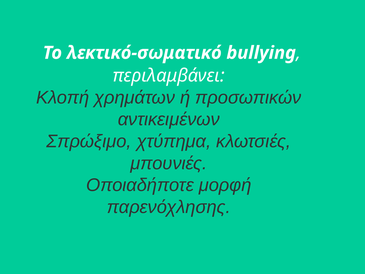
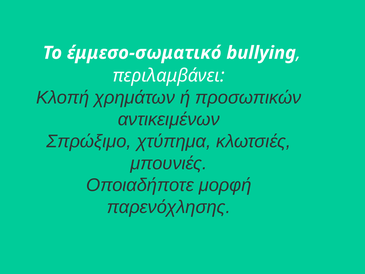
λεκτικό-σωματικό: λεκτικό-σωματικό -> έμμεσο-σωματικό (144, 53)
